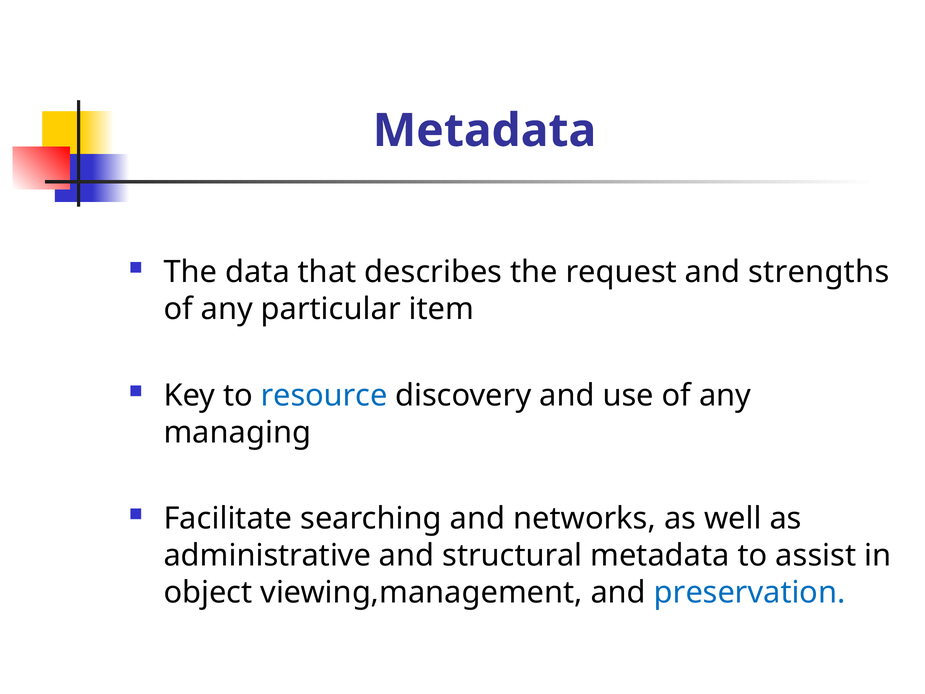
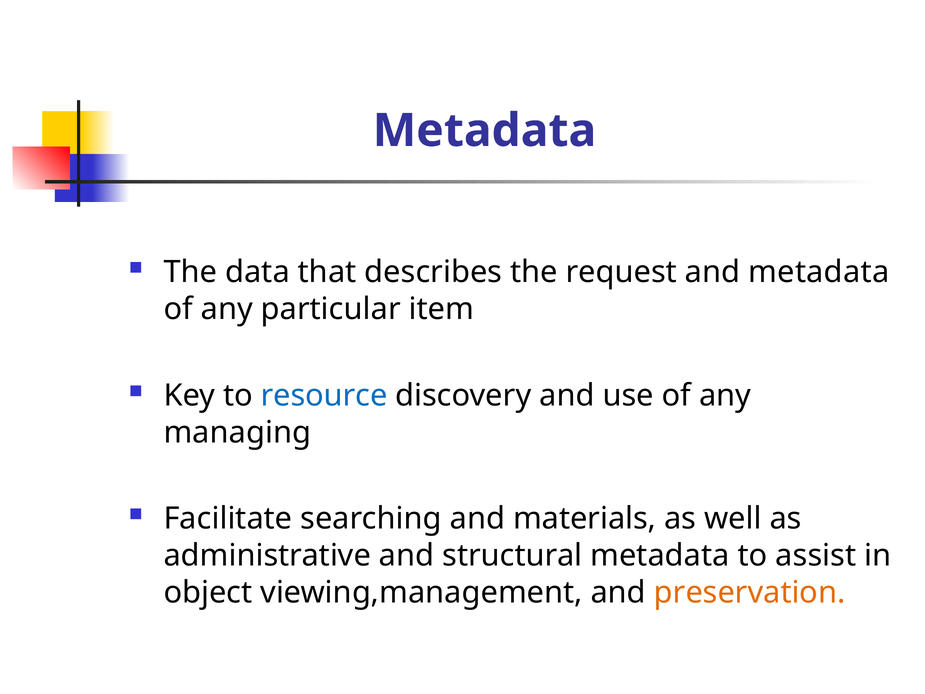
and strengths: strengths -> metadata (819, 272)
networks: networks -> materials (585, 519)
preservation colour: blue -> orange (750, 593)
